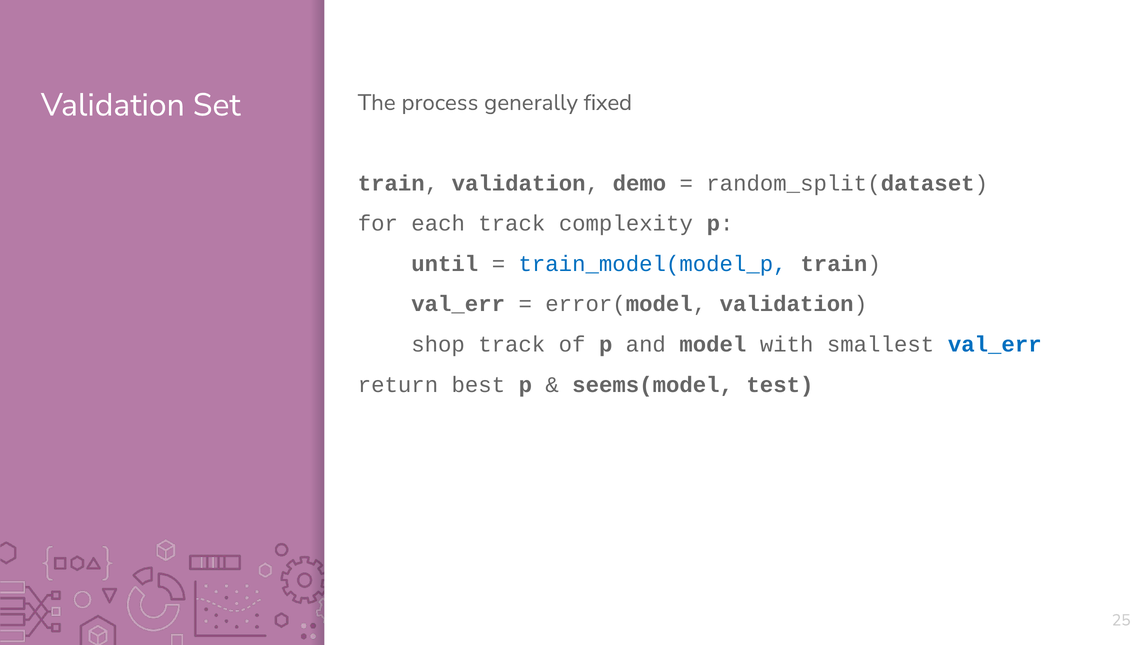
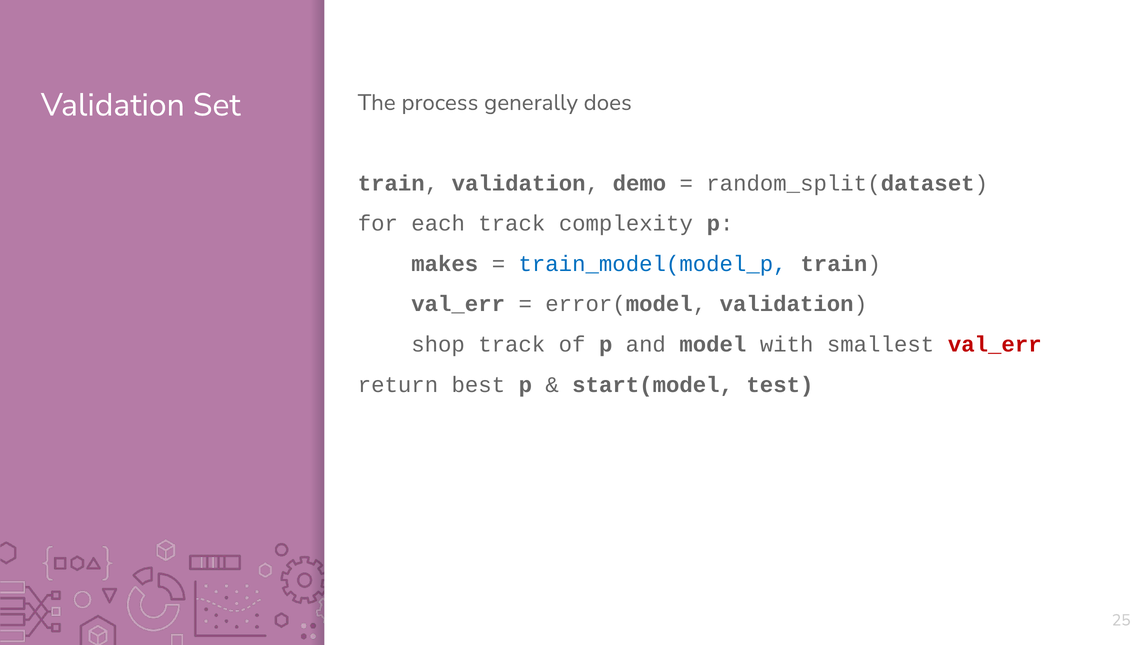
fixed: fixed -> does (608, 103)
until: until -> makes (445, 264)
val_err colour: blue -> red (995, 345)
seems(model: seems(model -> start(model (653, 385)
